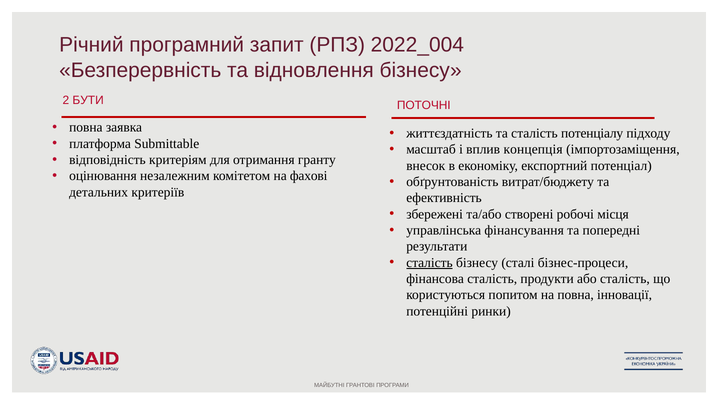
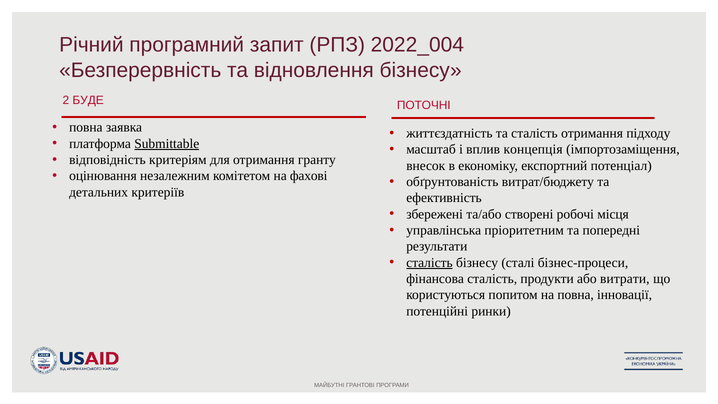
БУТИ: БУТИ -> БУДЕ (88, 100)
сталість потенціалу: потенціалу -> отримання (592, 133)
Submittable underline: none -> present (167, 144)
фінансування: фінансування -> пріоритетним (524, 230)
або сталість: сталість -> витрати (625, 279)
